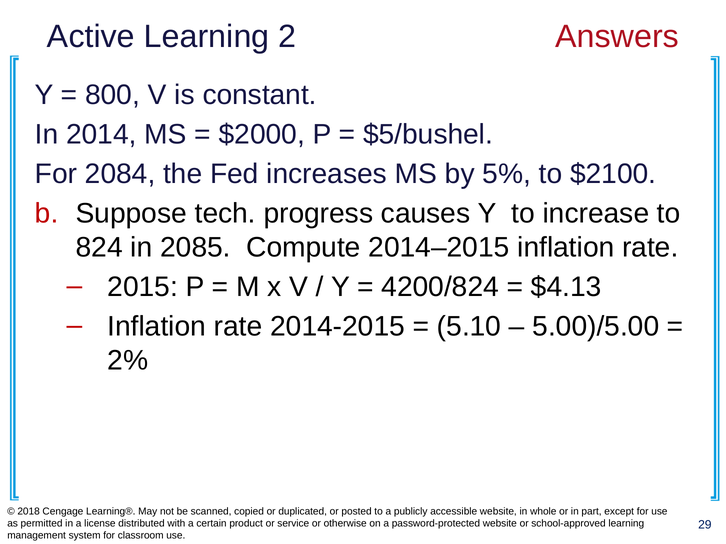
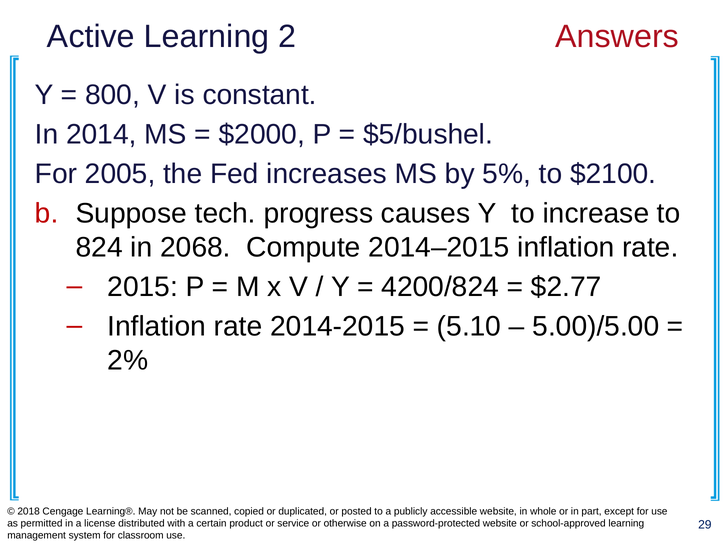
2084: 2084 -> 2005 (120, 174)
2085: 2085 -> 2068 (195, 248)
$4.13: $4.13 -> $2.77 (566, 287)
